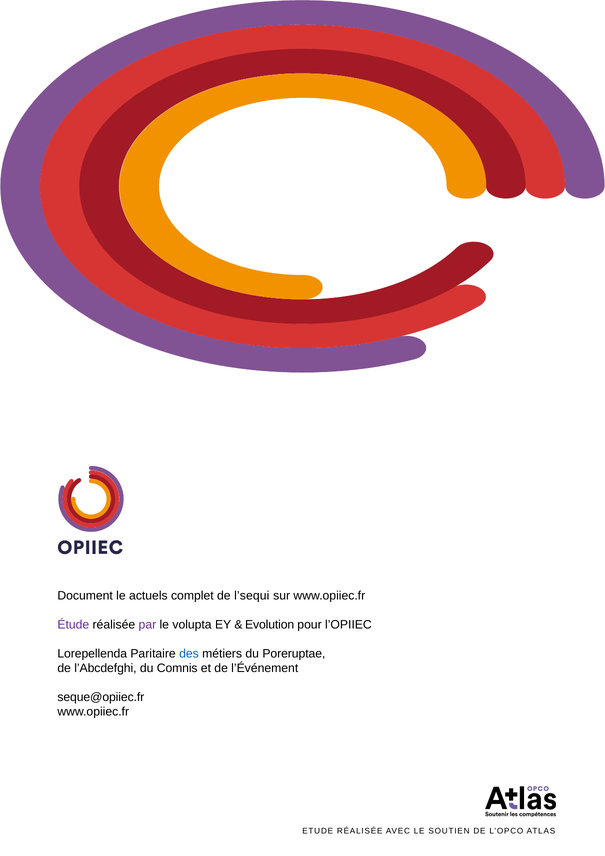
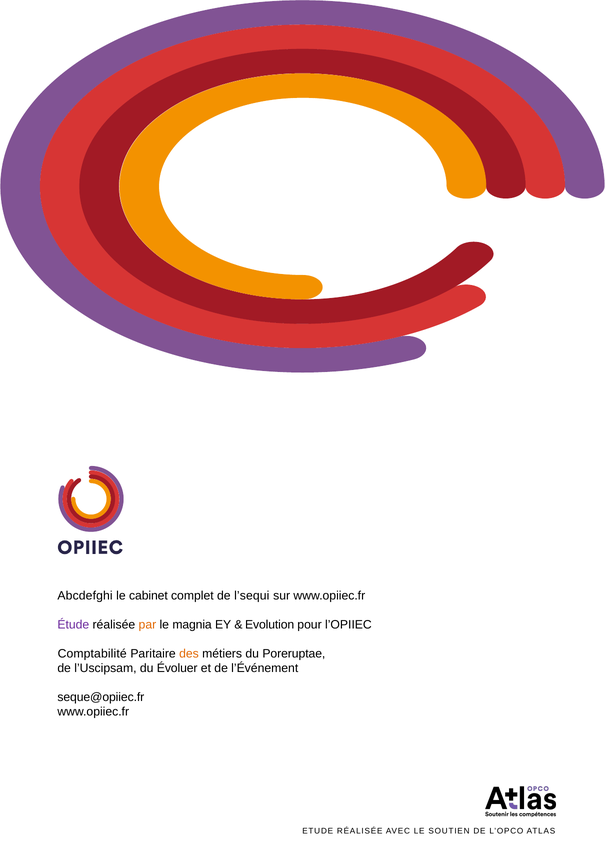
Document: Document -> Abcdefghi (85, 596)
actuels: actuels -> cabinet (148, 596)
par colour: purple -> orange (147, 624)
volupta: volupta -> magnia (192, 624)
Lorepellenda: Lorepellenda -> Comptabilité (92, 653)
des colour: blue -> orange (189, 653)
l’Abcdefghi: l’Abcdefghi -> l’Uscipsam (105, 668)
Comnis: Comnis -> Évoluer (177, 668)
